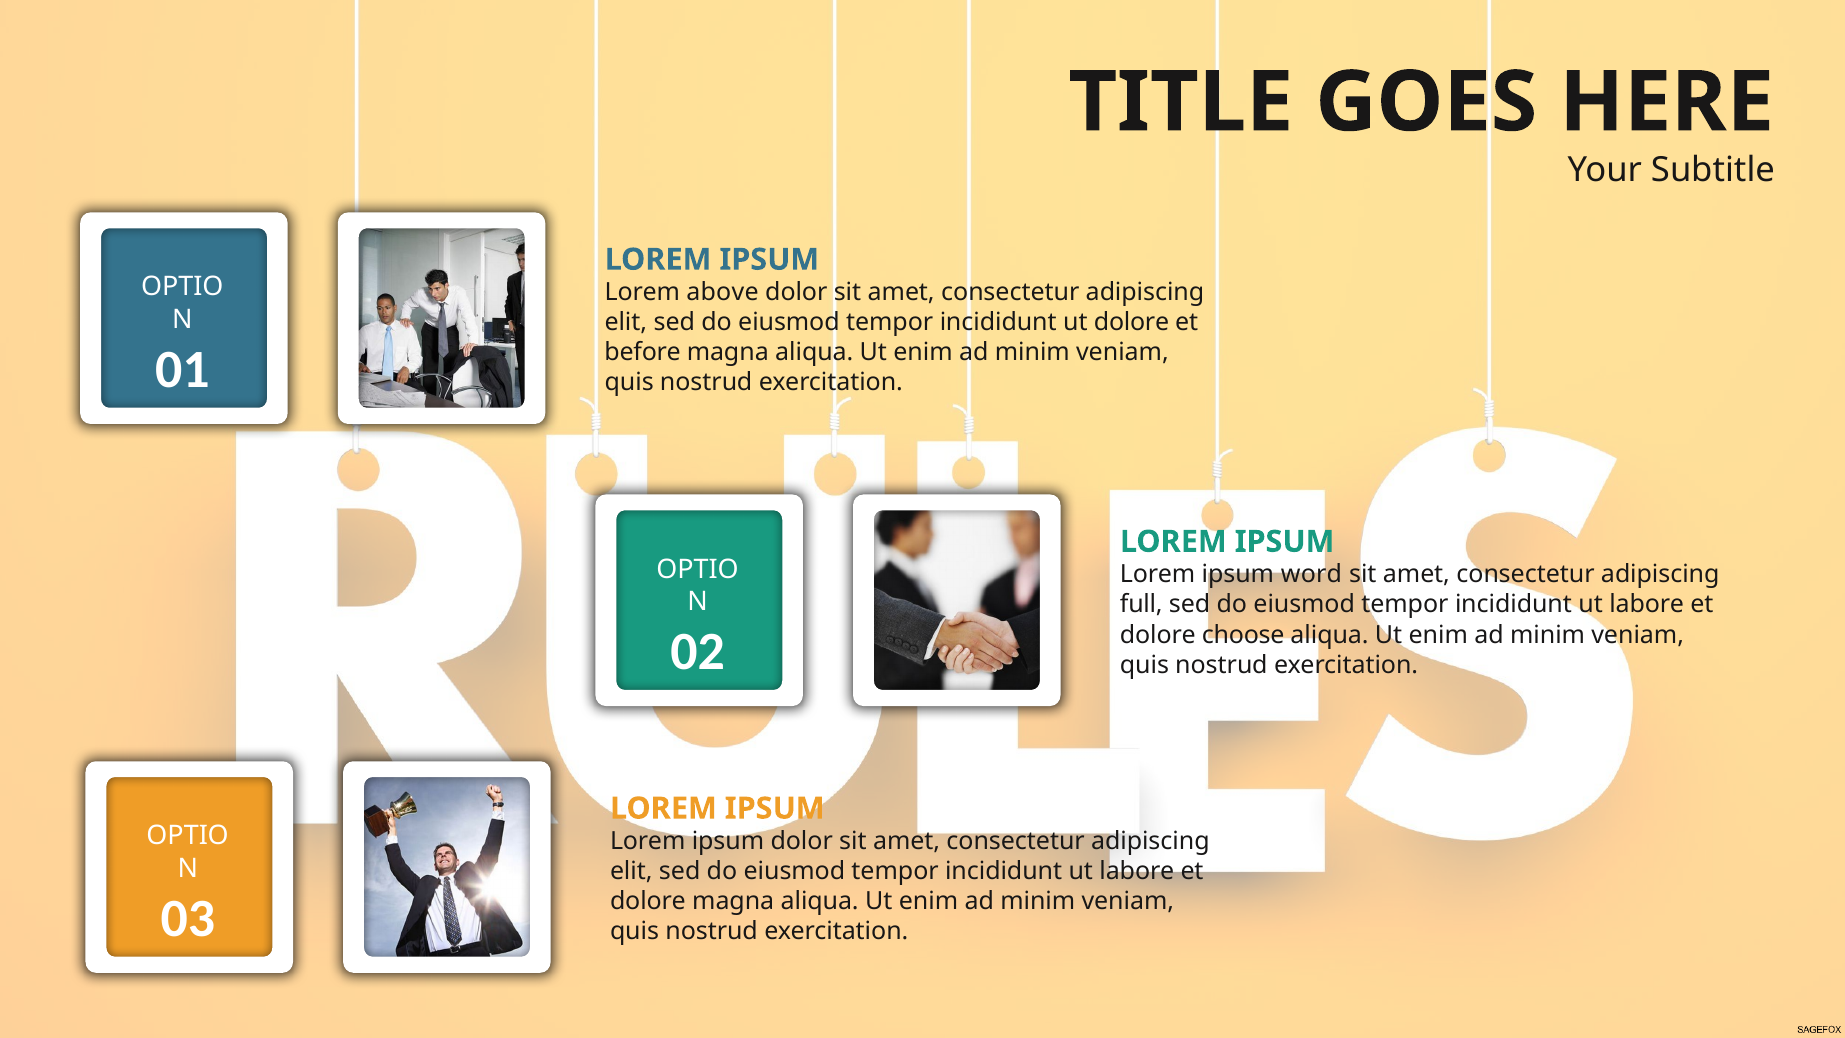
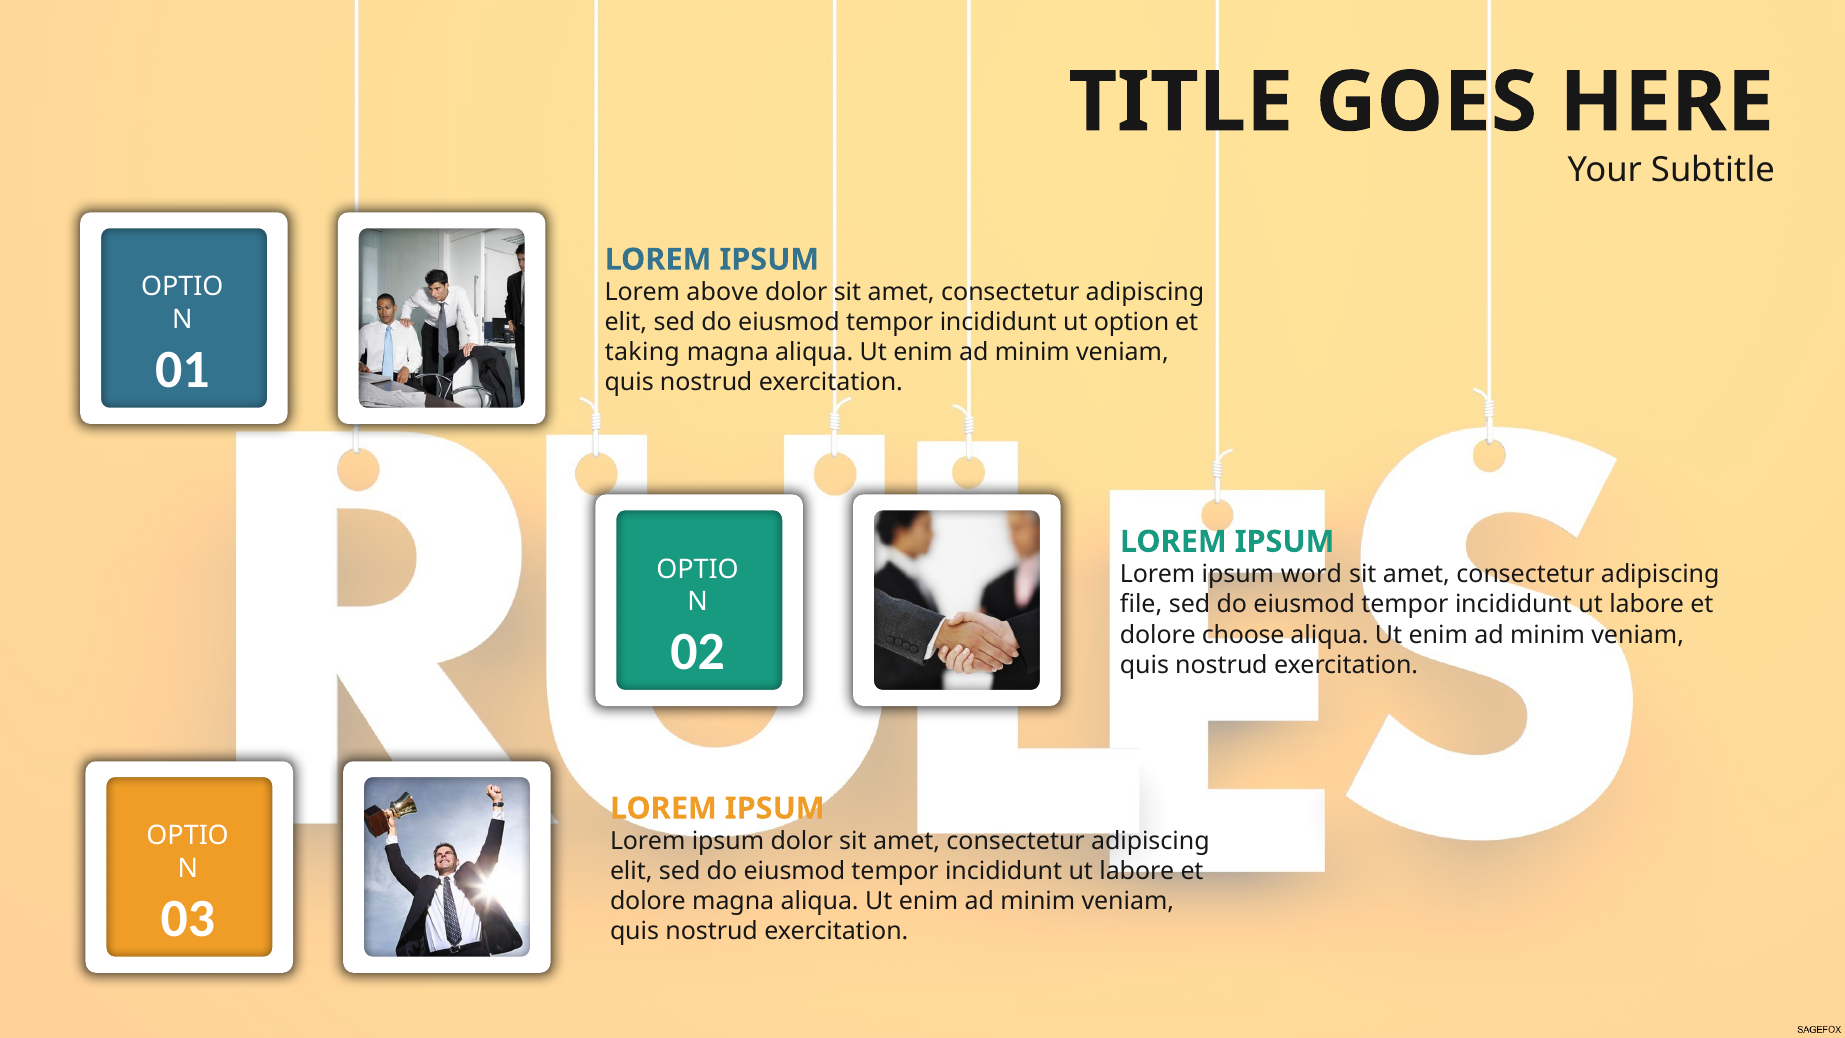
ut dolore: dolore -> option (1132, 323)
before: before -> taking (642, 353)
full: full -> file (1141, 605)
